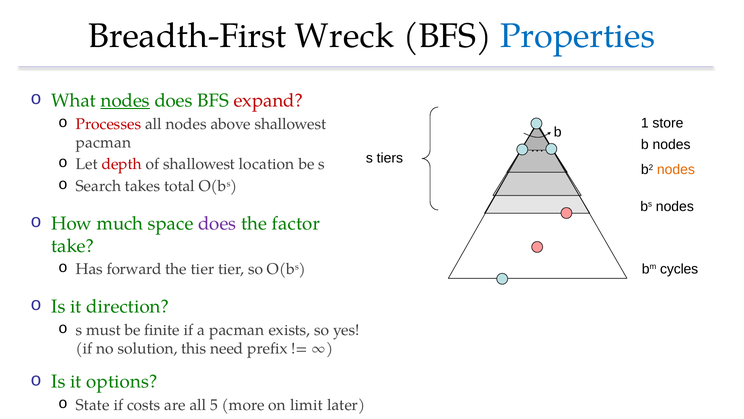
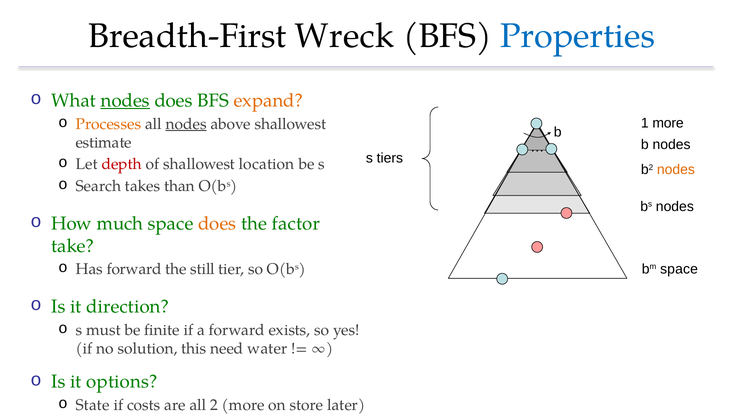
expand colour: red -> orange (268, 101)
Processes colour: red -> orange (108, 124)
nodes underline: none -> present (186, 124)
1 store: store -> more (668, 123)
pacman: pacman -> estimate (104, 142)
total: total -> than (179, 186)
does colour: purple -> orange (217, 223)
the tier: tier -> still (203, 269)
bm cycles: cycles -> space (679, 269)
a pacman: pacman -> forward (237, 330)
prefix: prefix -> water (267, 348)
5: 5 -> 2 (214, 405)
limit: limit -> store (307, 405)
